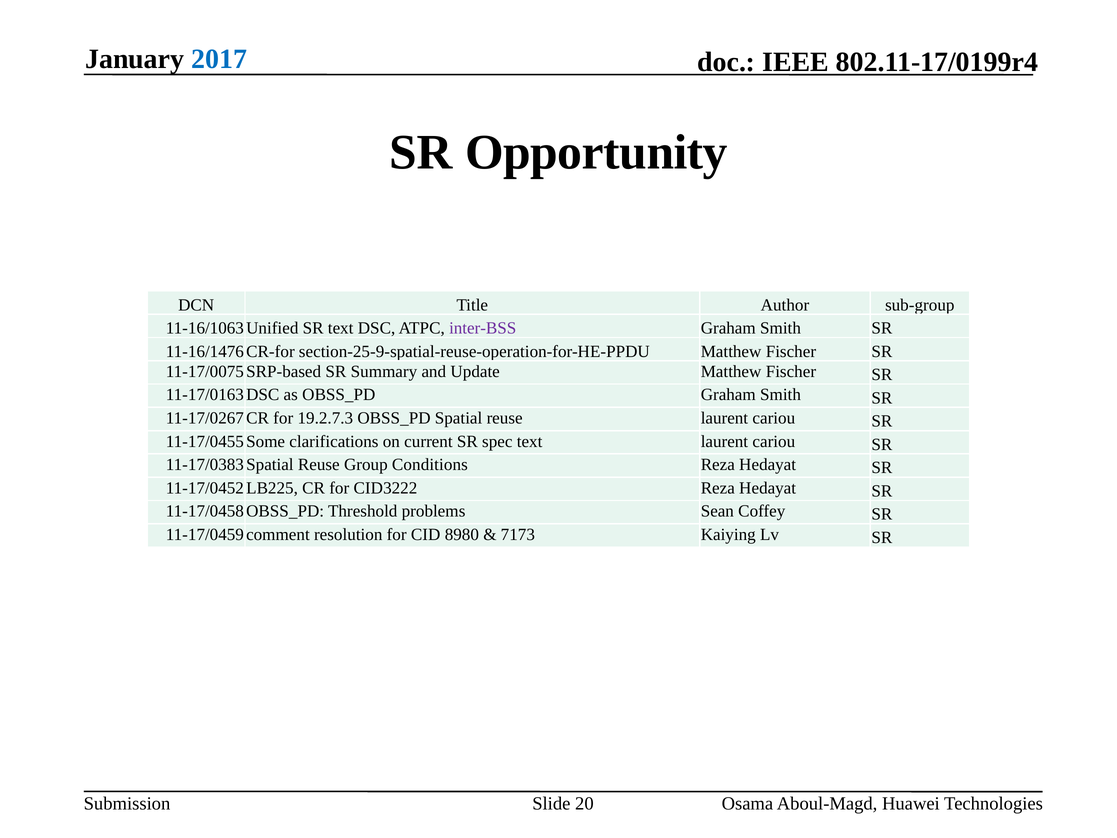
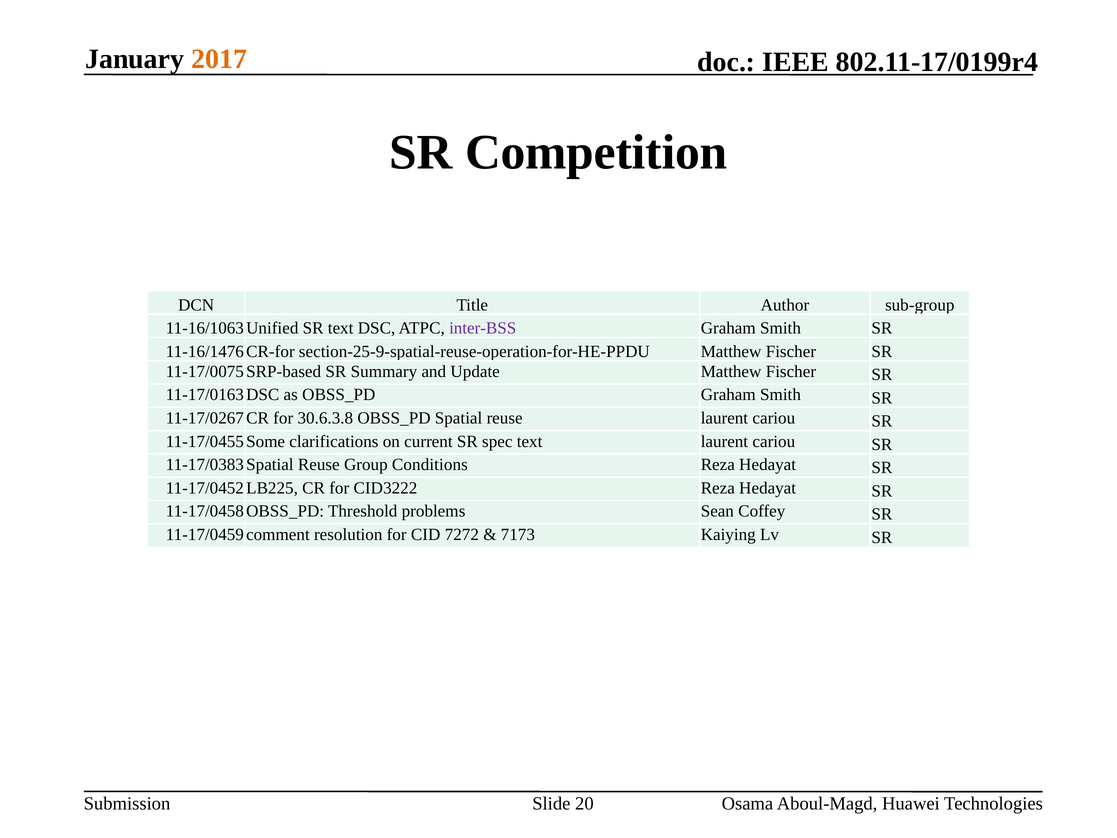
2017 colour: blue -> orange (219, 59)
Opportunity: Opportunity -> Competition (596, 152)
19.2.7.3: 19.2.7.3 -> 30.6.3.8 (325, 418)
8980: 8980 -> 7272 (462, 534)
